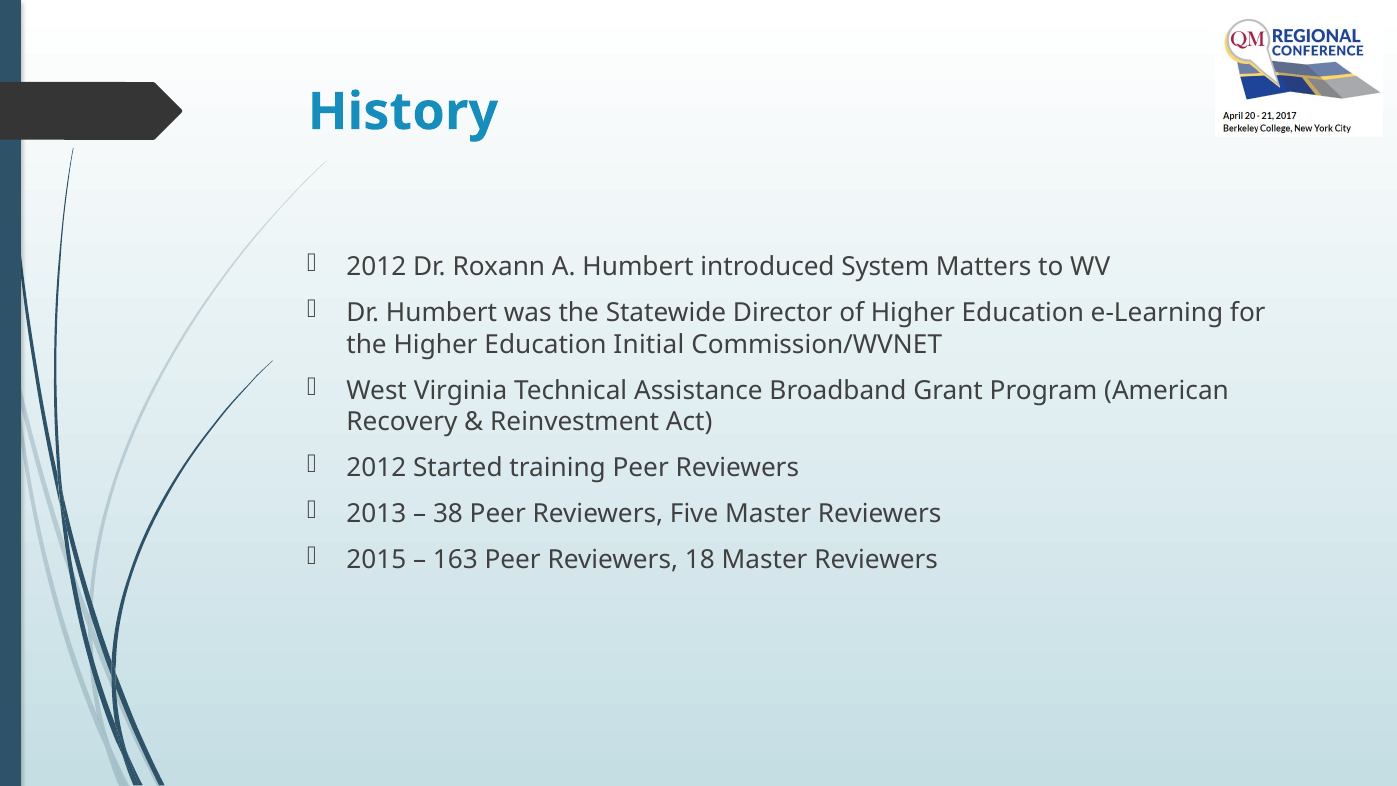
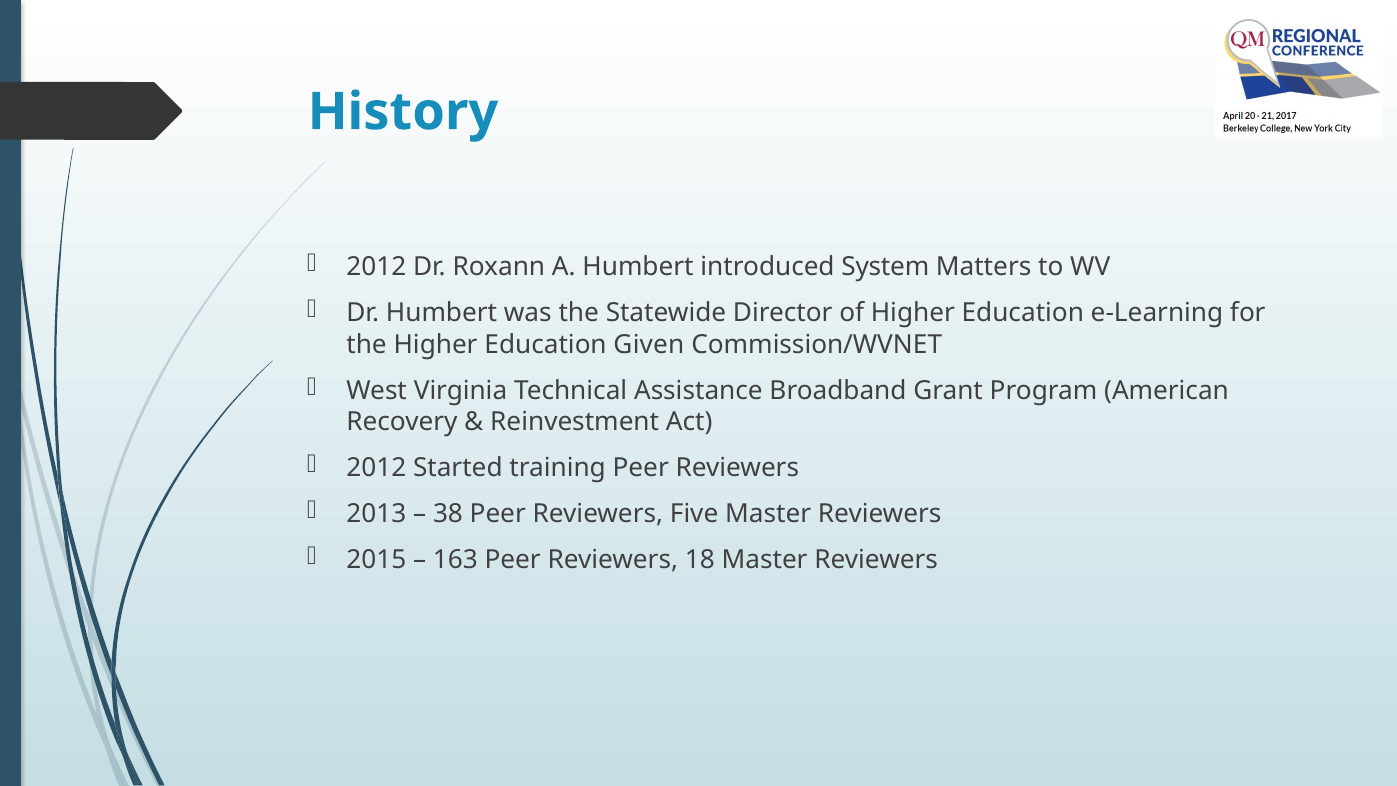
Initial: Initial -> Given (649, 345)
